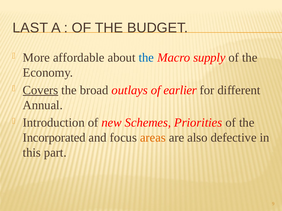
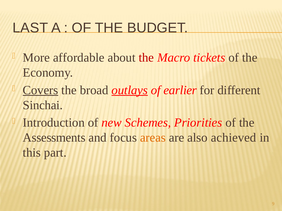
the colour: blue -> red (146, 58)
supply: supply -> tickets (209, 58)
outlays underline: none -> present (130, 90)
Annual: Annual -> Sinchai (43, 105)
Incorporated: Incorporated -> Assessments (54, 138)
defective: defective -> achieved (234, 138)
